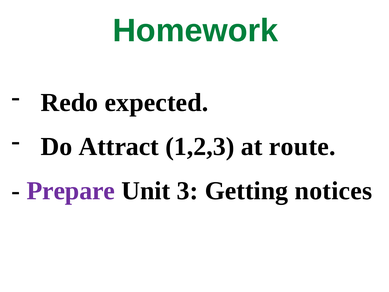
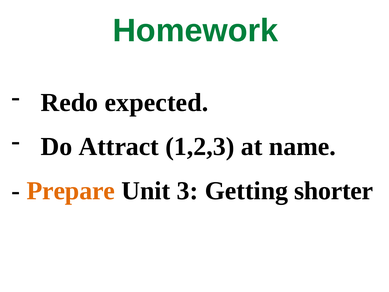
route: route -> name (302, 146)
Prepare colour: purple -> orange (71, 191)
notices: notices -> shorter (334, 191)
